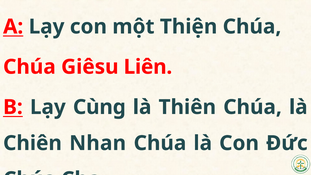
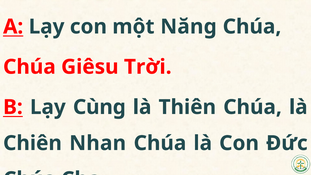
Thiện: Thiện -> Năng (188, 27)
Liên: Liên -> Trời (148, 67)
